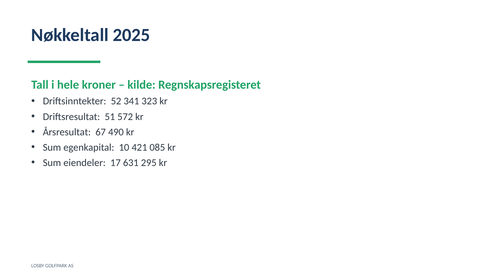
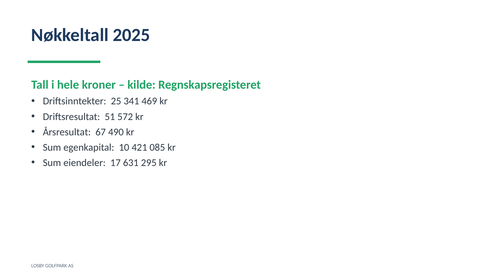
52: 52 -> 25 (116, 101)
323: 323 -> 469 (149, 101)
